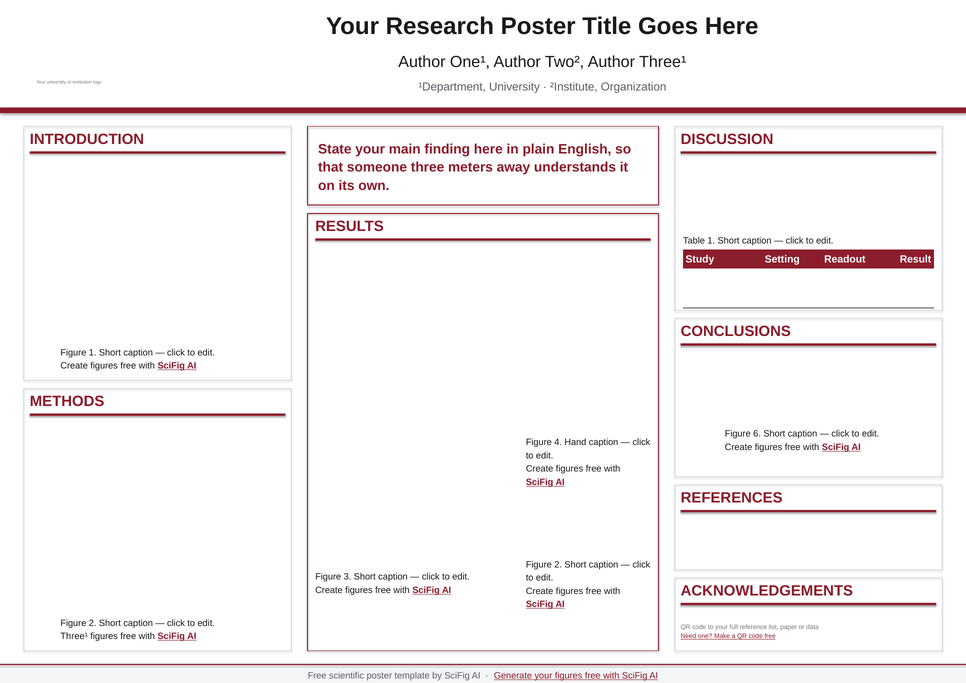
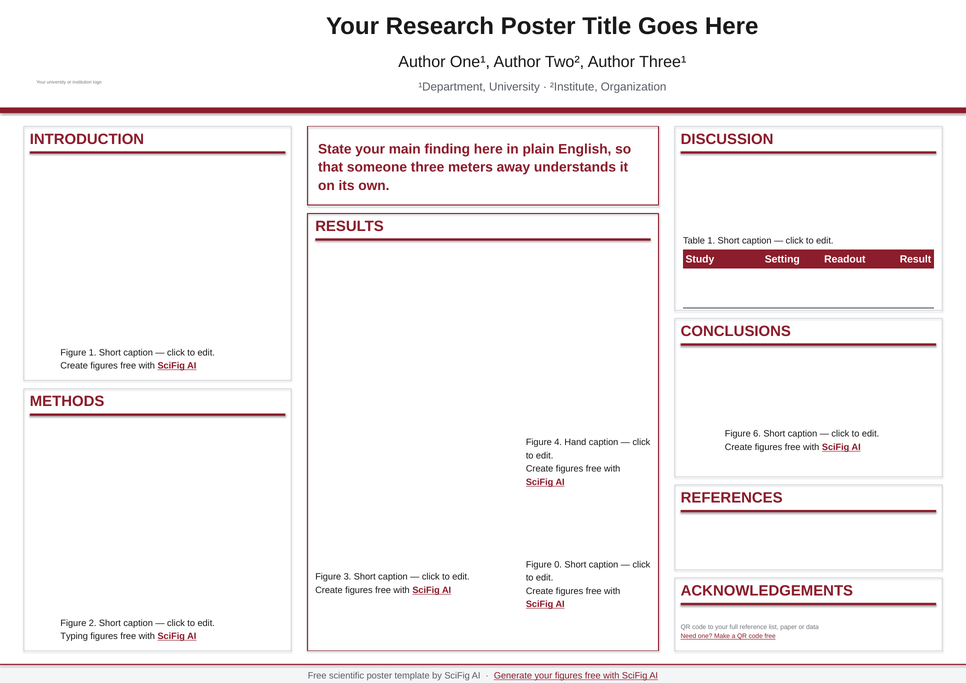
2: 2 -> 0 (558, 565)
Three¹: Three¹ -> Typing (74, 636)
